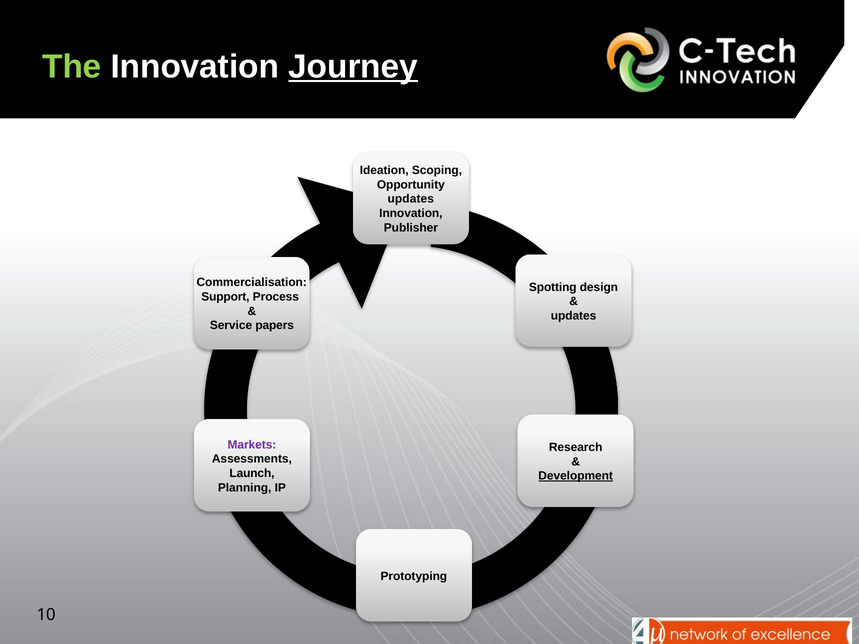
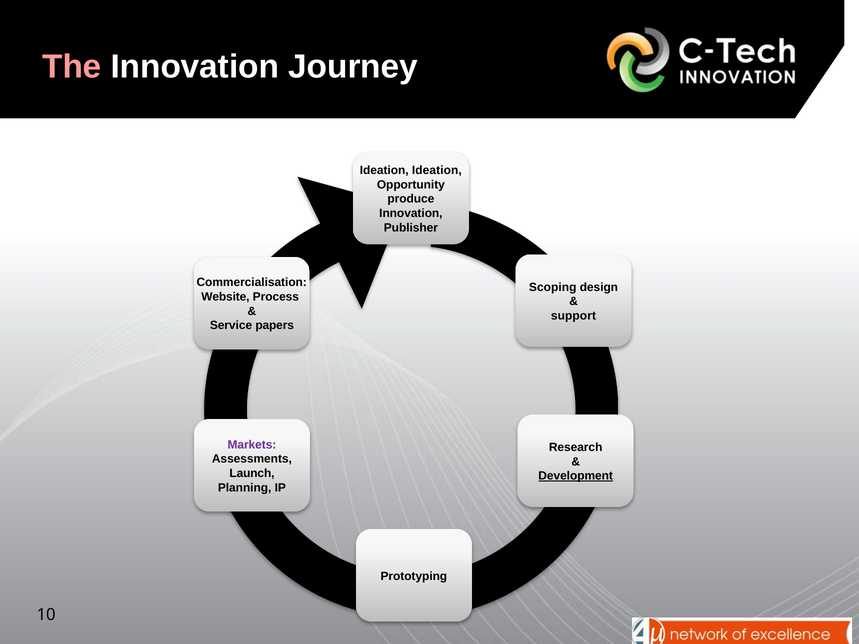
The colour: light green -> pink (72, 67)
Journey underline: present -> none (353, 67)
Ideation Scoping: Scoping -> Ideation (437, 170)
updates: updates -> produce (411, 199)
Spotting: Spotting -> Scoping (553, 287)
Support: Support -> Website (225, 297)
updates: updates -> support (573, 316)
